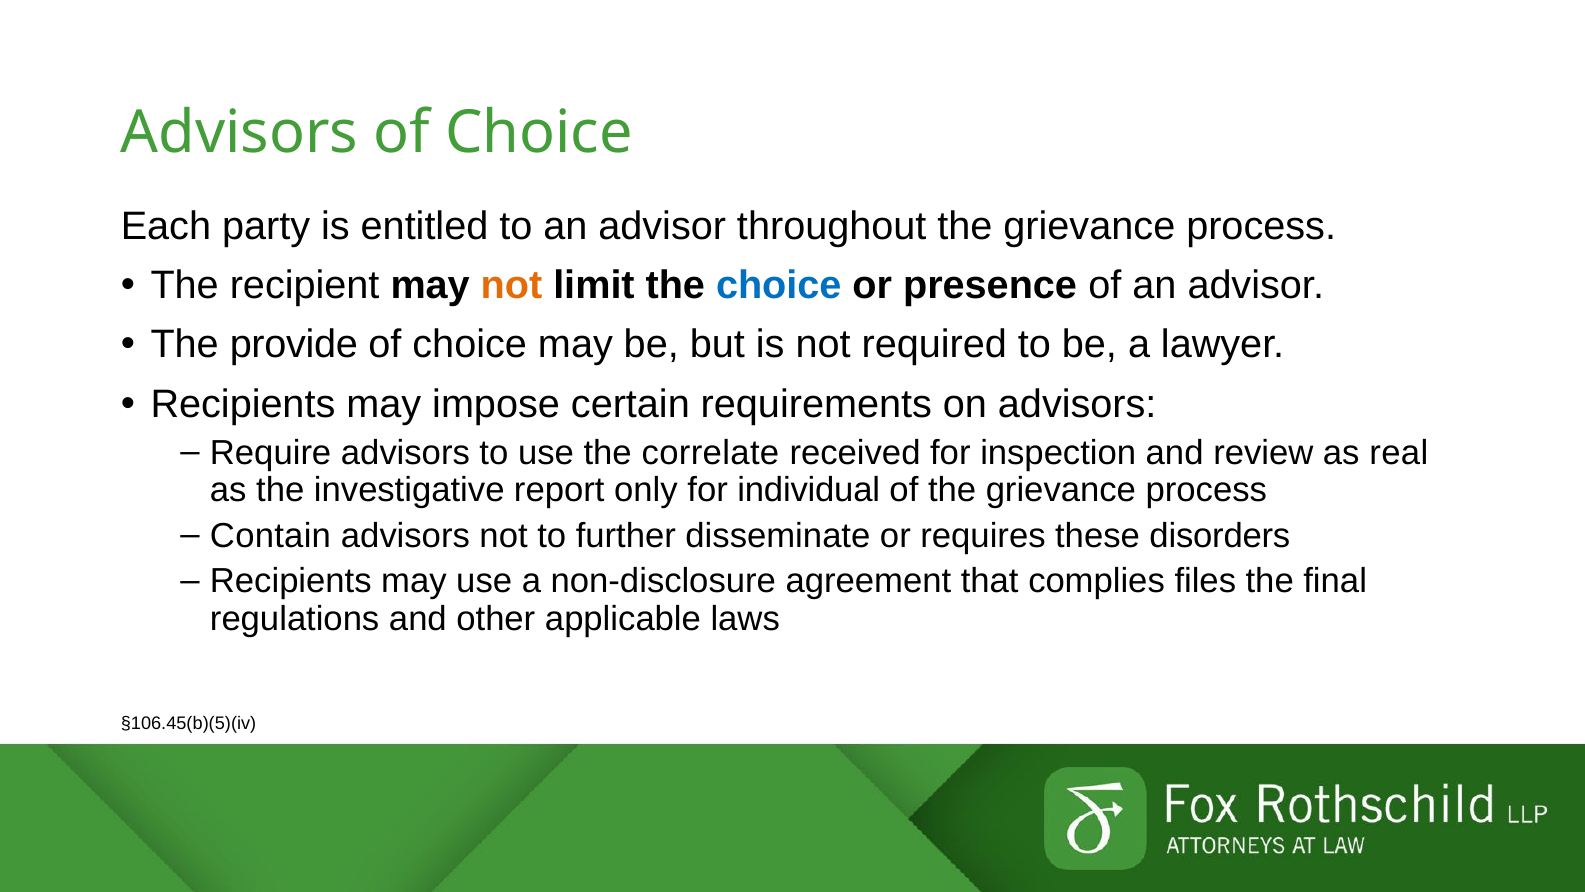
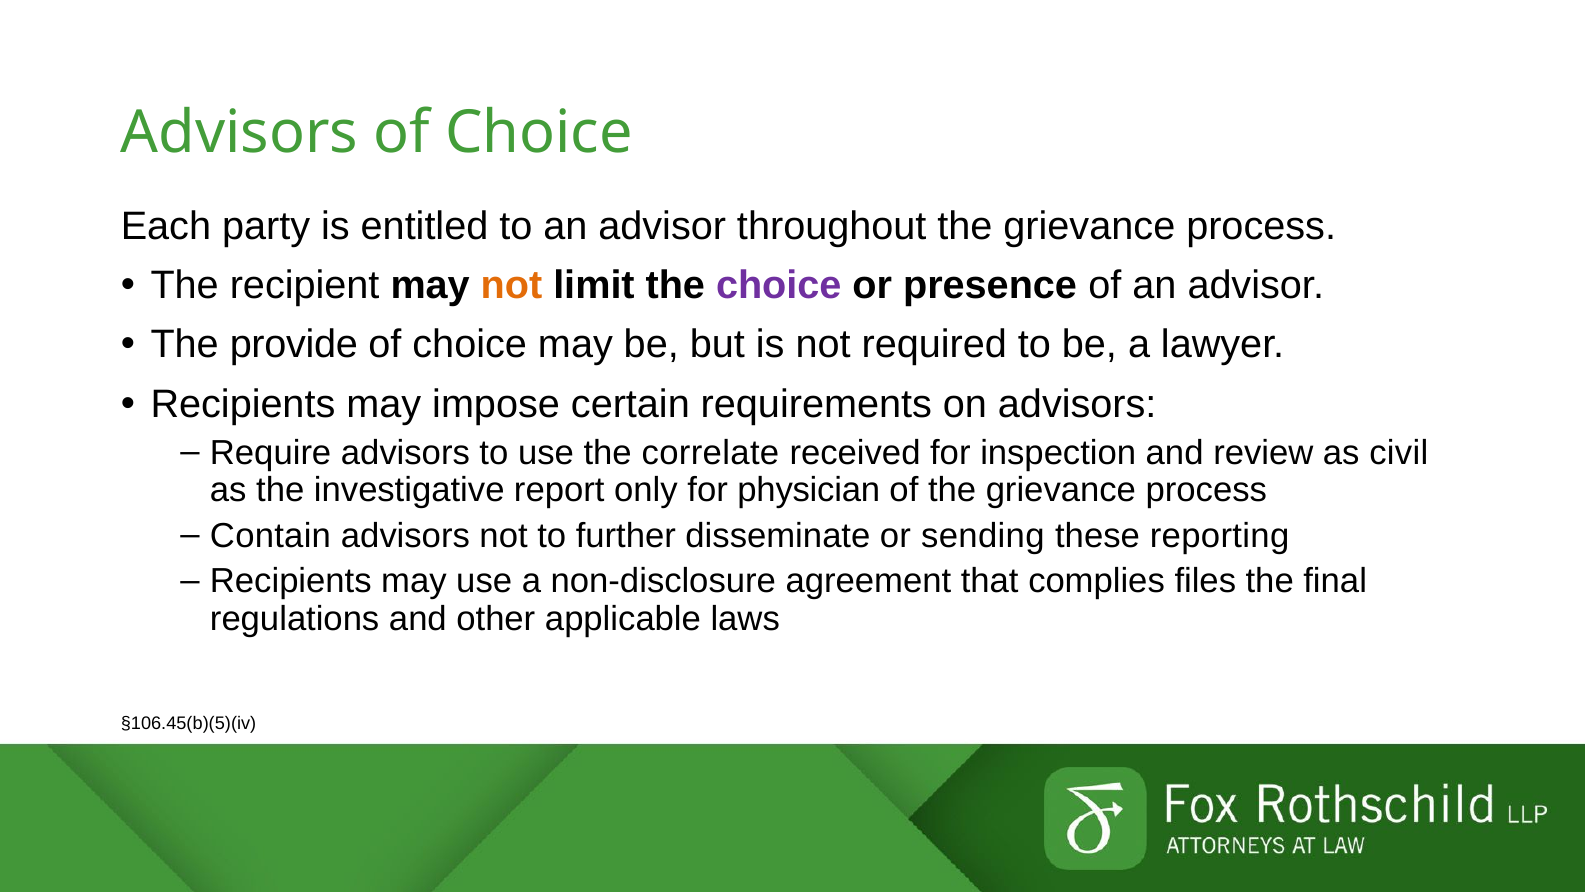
choice colour: blue -> purple (779, 285)
real: real -> civil (1399, 452)
individual: individual -> physician (809, 490)
requires: requires -> sending (983, 535)
disorders: disorders -> reporting (1220, 535)
